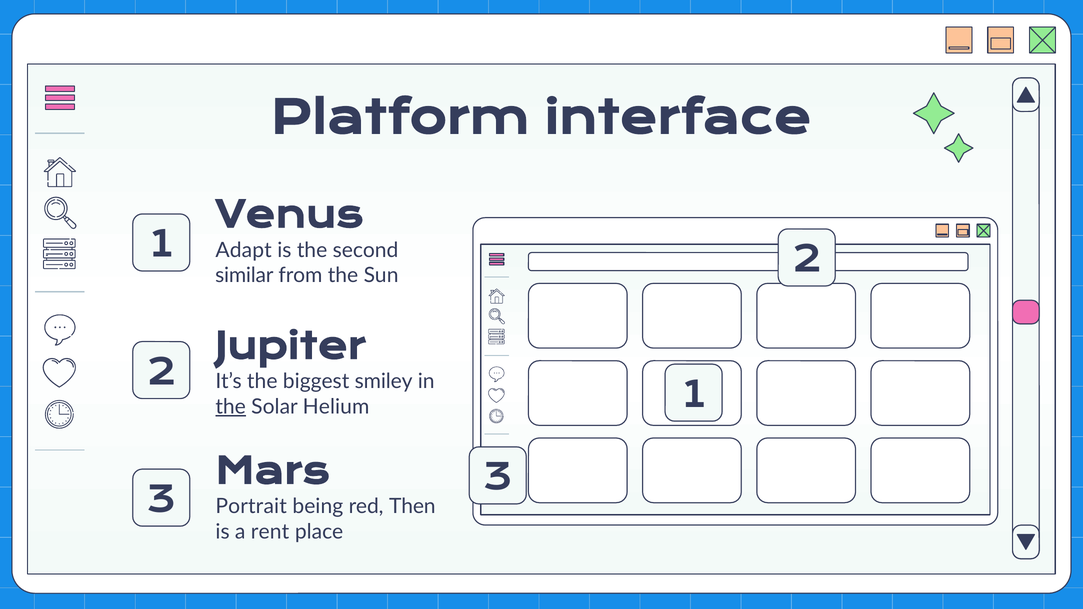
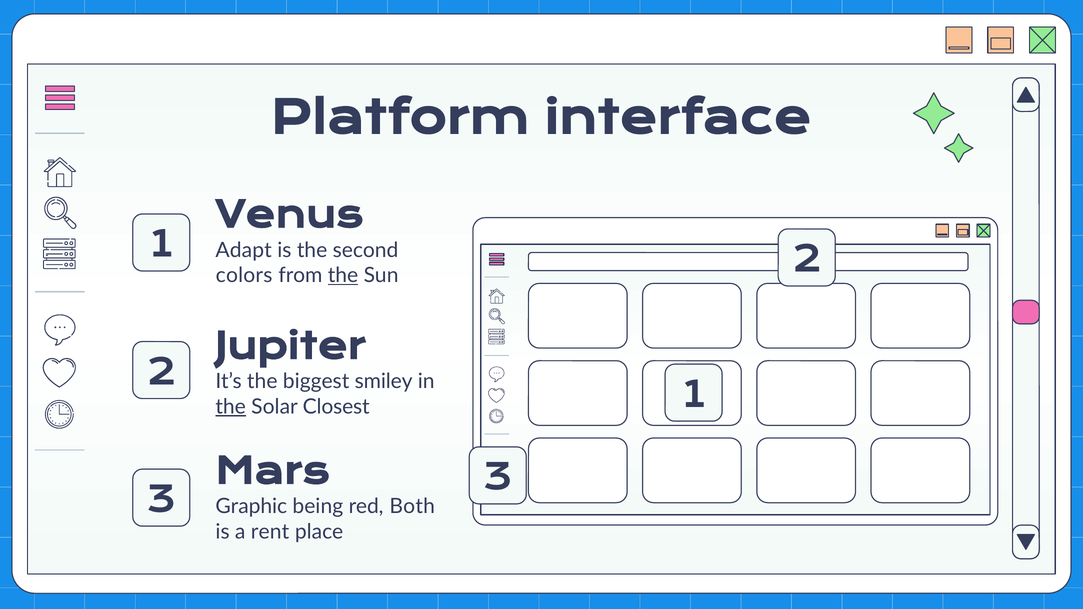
similar: similar -> colors (244, 275)
the underline: none -> present (343, 275)
Helium: Helium -> Closest (336, 407)
Portrait: Portrait -> Graphic (251, 507)
Then: Then -> Both (412, 507)
